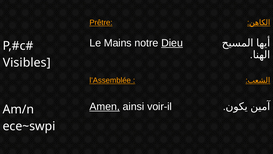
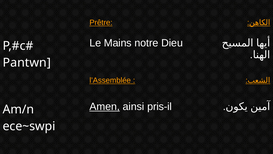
Dieu underline: present -> none (172, 43)
Visibles: Visibles -> Pantwn (27, 62)
voir-il: voir-il -> pris-il (160, 106)
